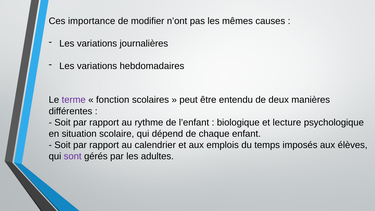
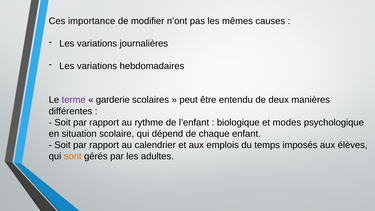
fonction: fonction -> garderie (113, 100)
lecture: lecture -> modes (287, 122)
sont colour: purple -> orange (73, 156)
